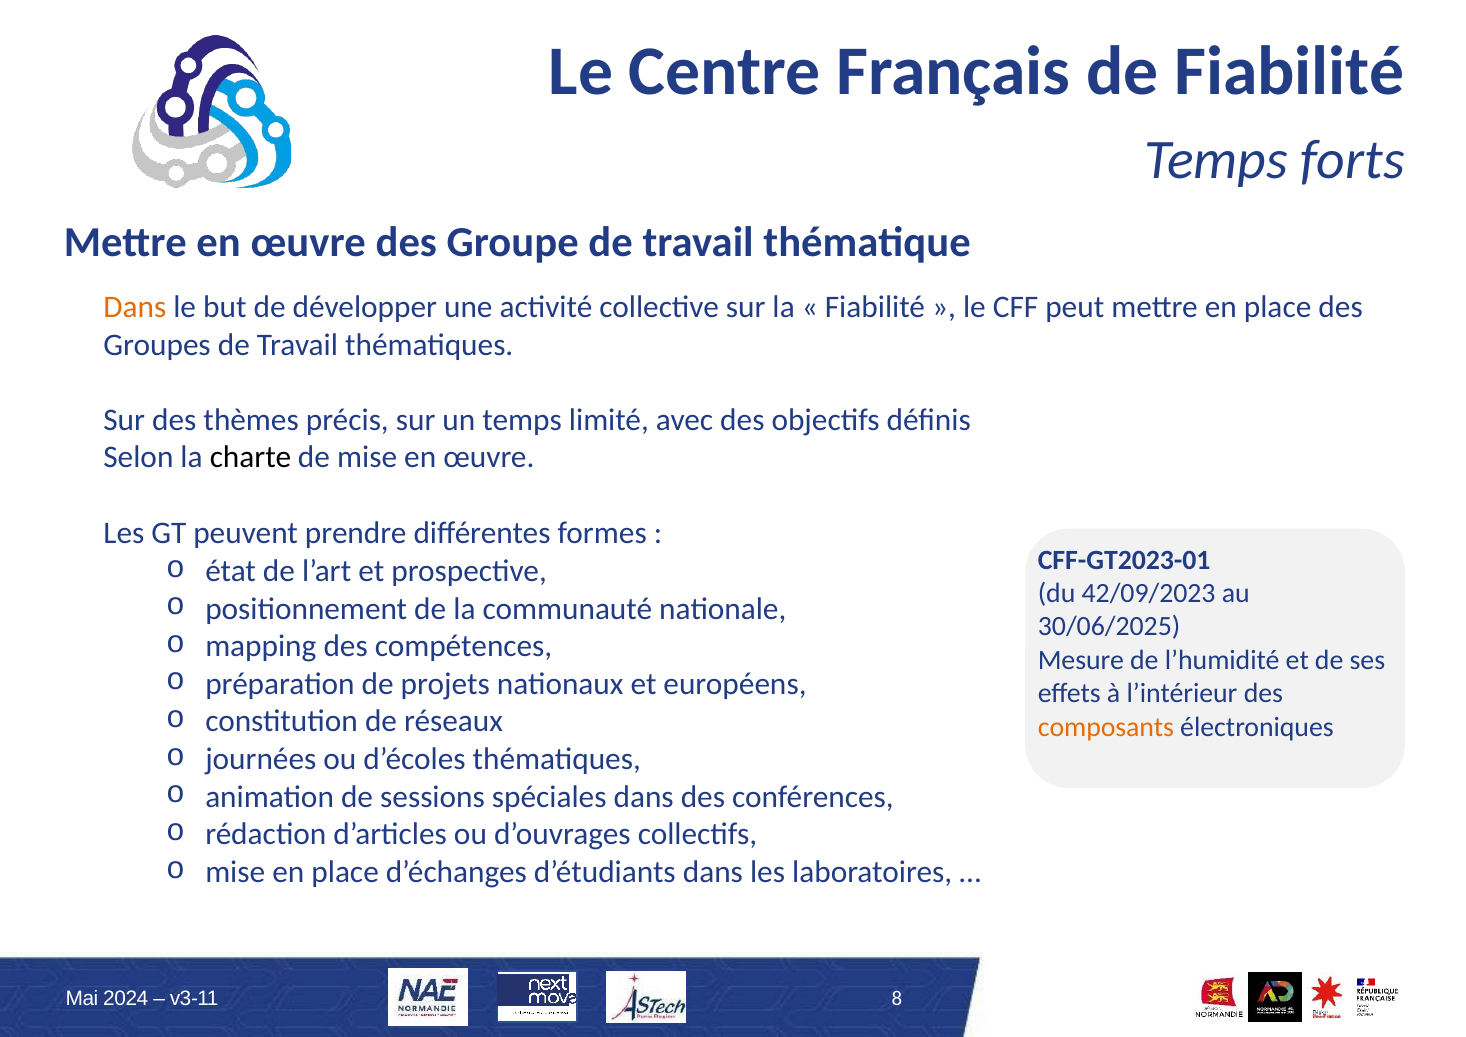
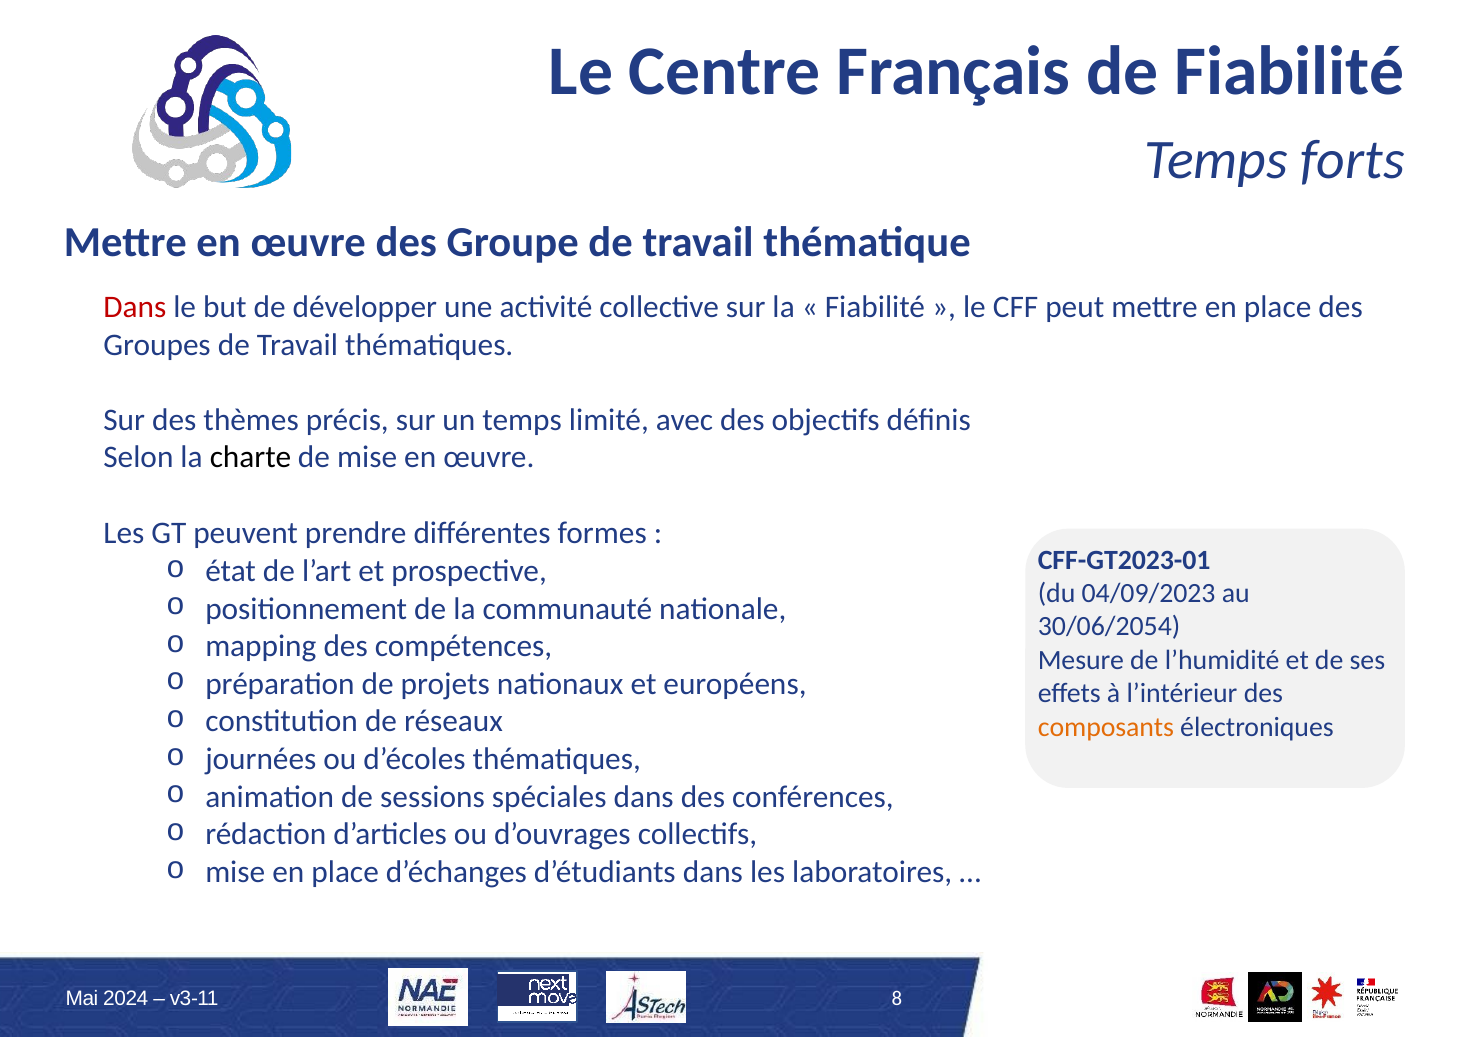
Dans colour: orange -> red (135, 307)
42/09/2023: 42/09/2023 -> 04/09/2023 (1149, 593)
30/06/2025: 30/06/2025 -> 30/06/2054 (1109, 627)
